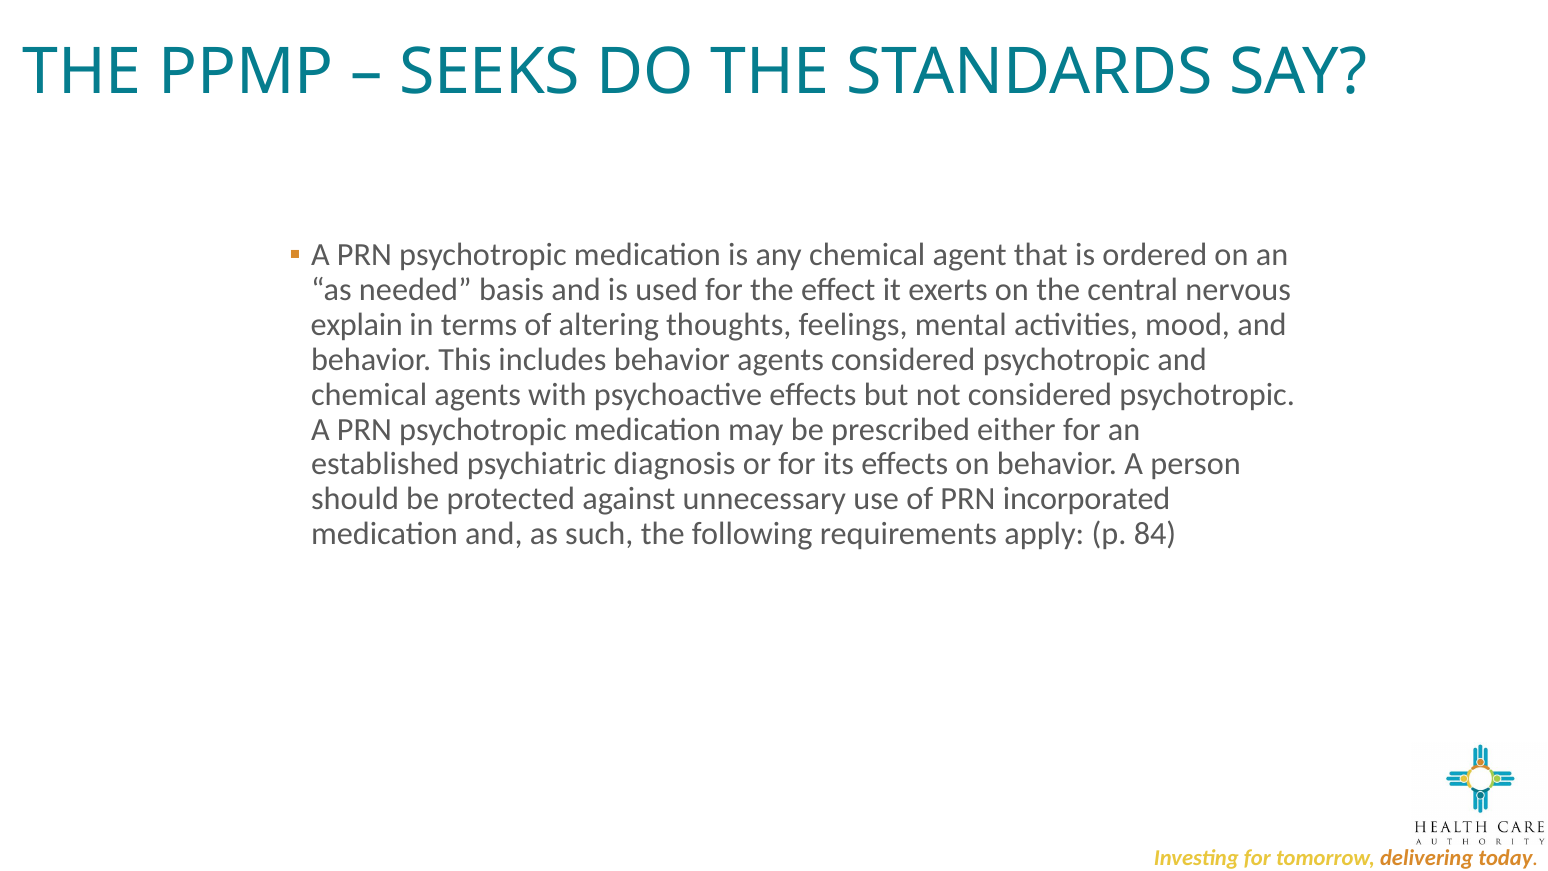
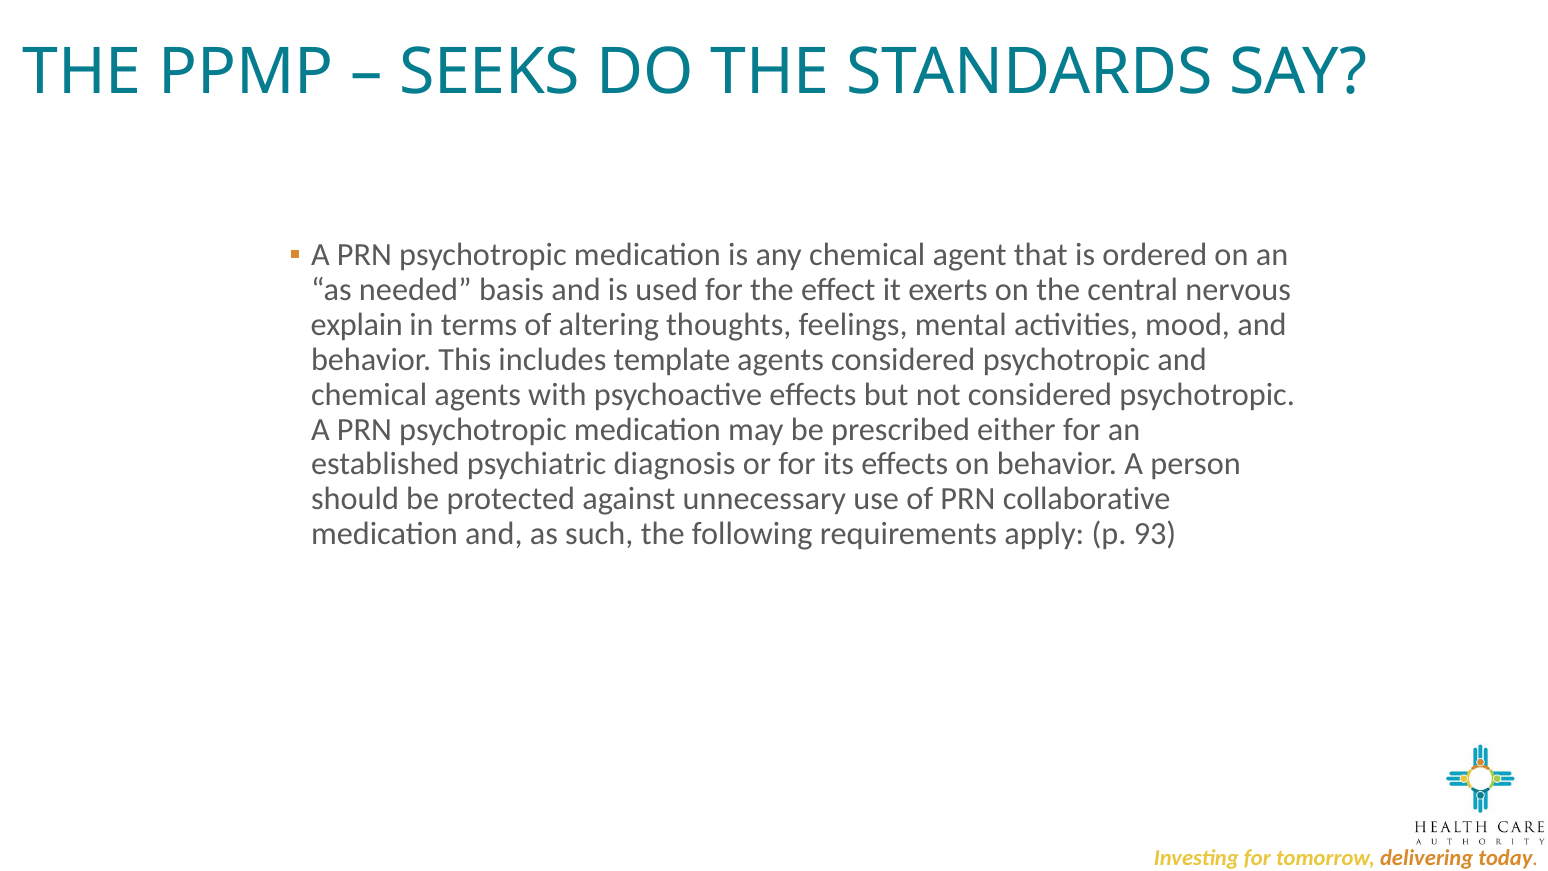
includes behavior: behavior -> template (672, 359)
incorporated: incorporated -> collaborative (1087, 499)
84: 84 -> 93 (1155, 534)
